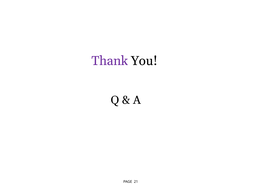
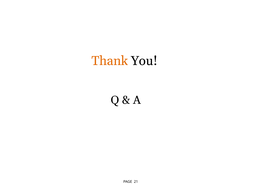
Thank colour: purple -> orange (110, 61)
